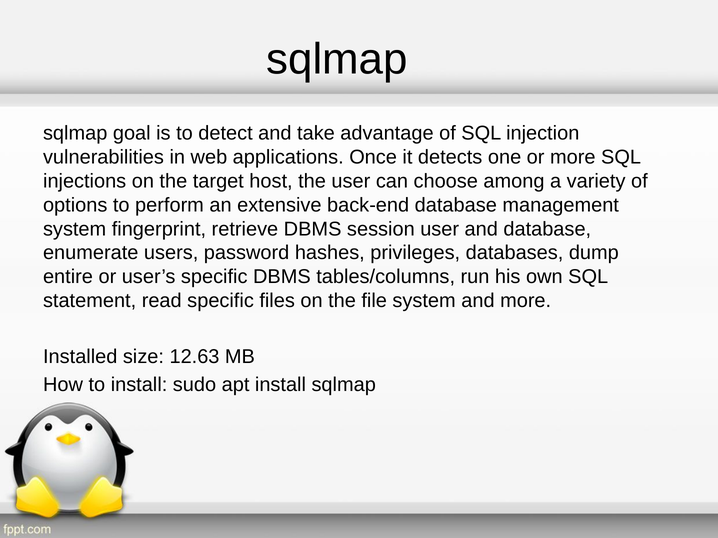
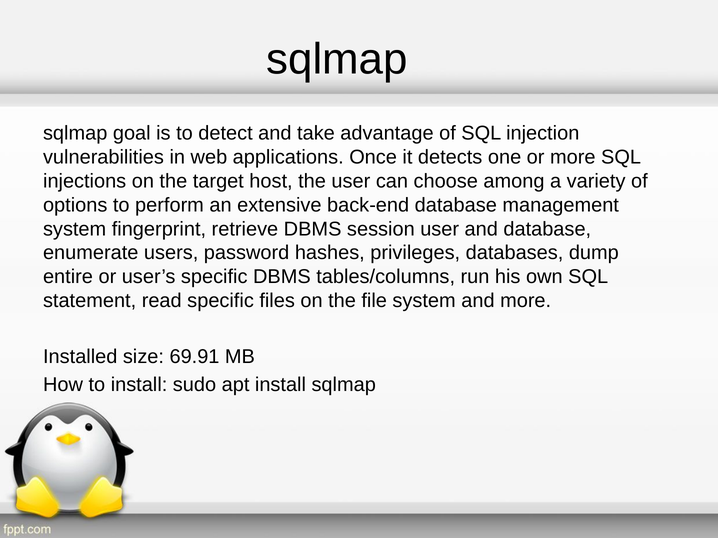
12.63: 12.63 -> 69.91 (194, 357)
